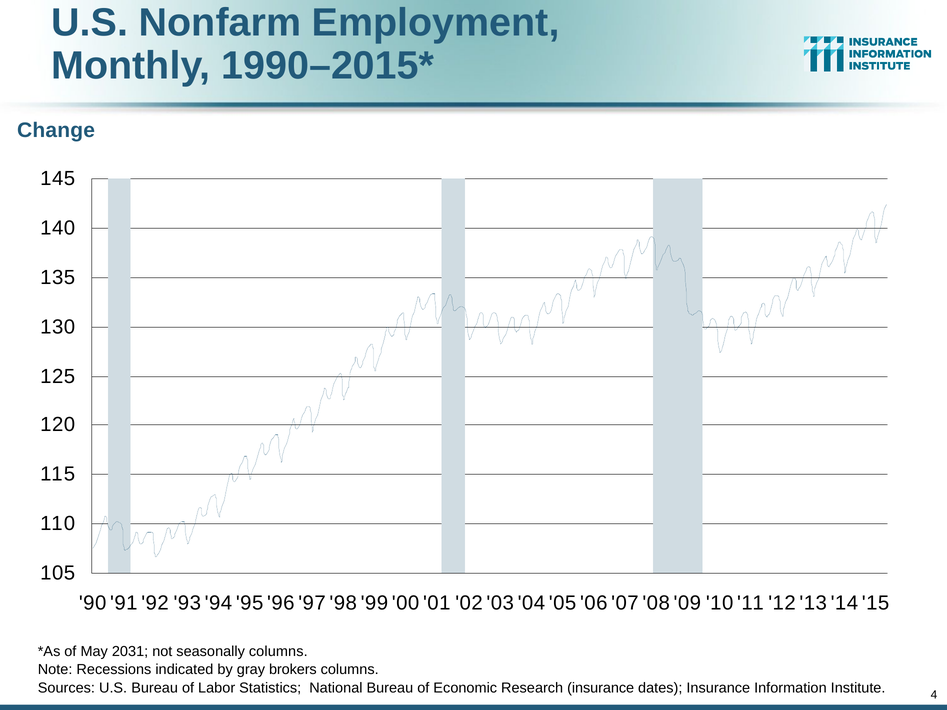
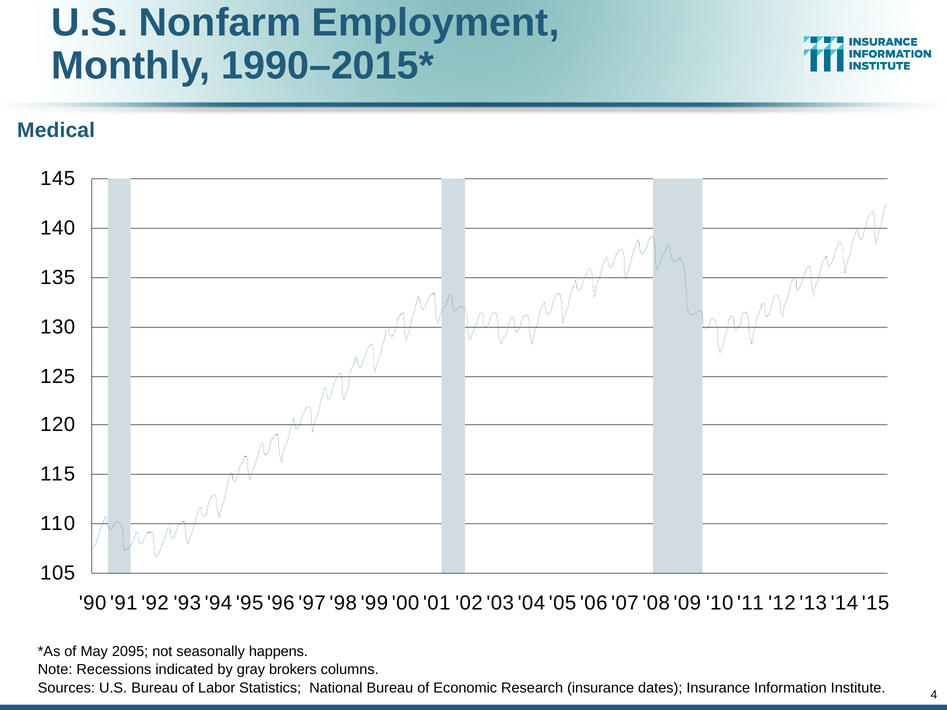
Change: Change -> Medical (56, 131)
2031: 2031 -> 2095 (130, 652)
seasonally columns: columns -> happens (278, 652)
